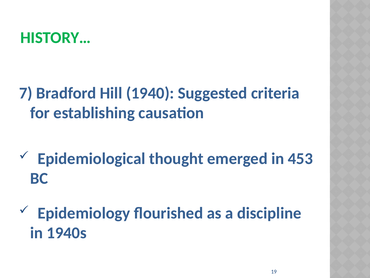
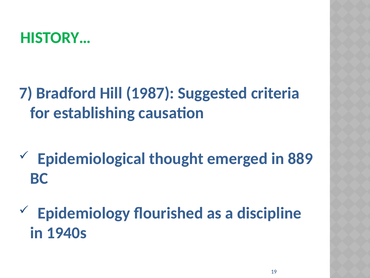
1940: 1940 -> 1987 (150, 93)
453: 453 -> 889 (300, 158)
